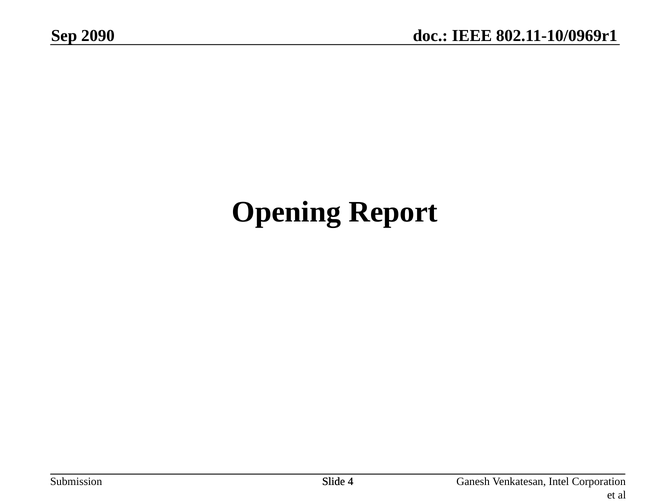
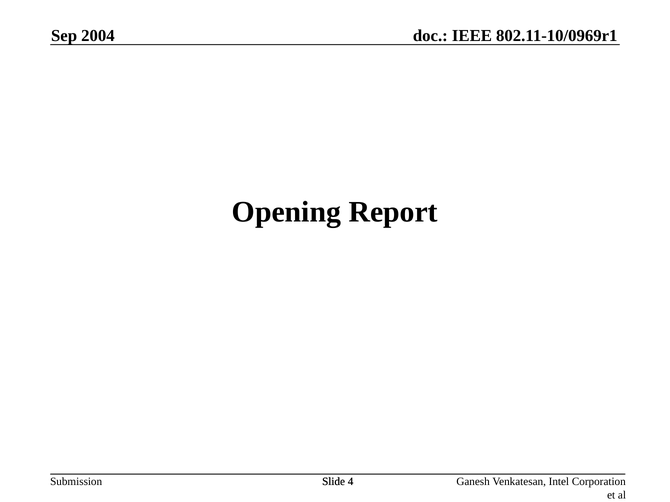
2090: 2090 -> 2004 (98, 36)
